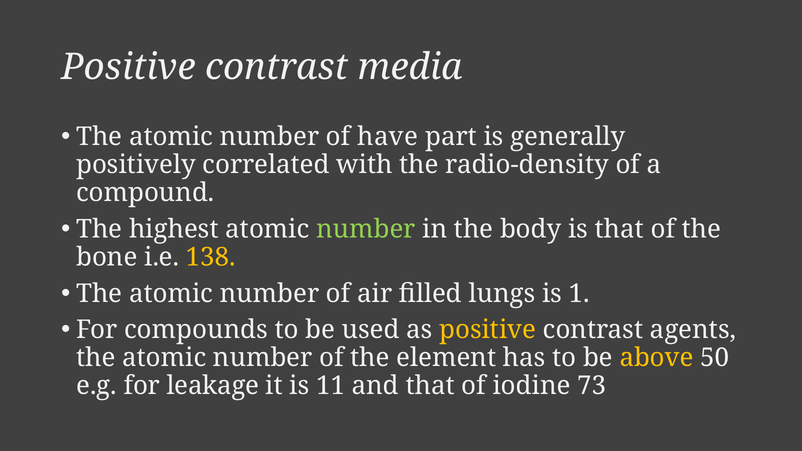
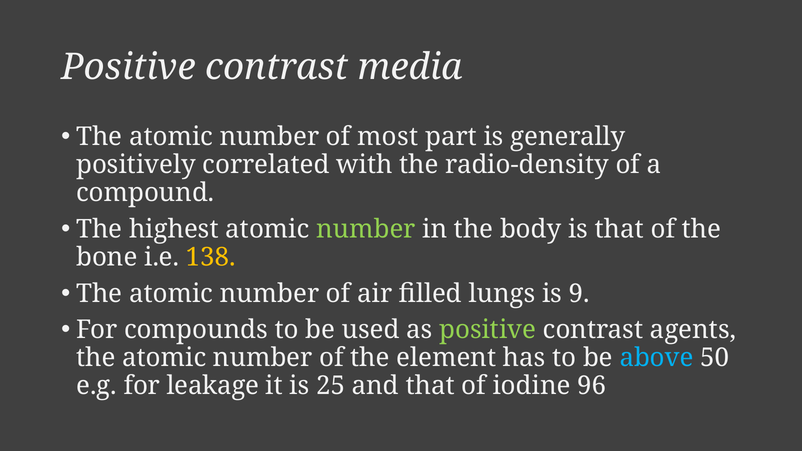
have: have -> most (388, 137)
1: 1 -> 9 (579, 294)
positive colour: yellow -> light green (488, 330)
above colour: yellow -> light blue (657, 358)
11: 11 -> 25 (331, 386)
73: 73 -> 96 (592, 386)
